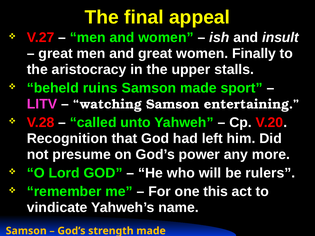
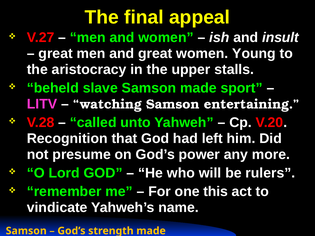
Finally: Finally -> Young (254, 54)
ruins: ruins -> slave (100, 88)
